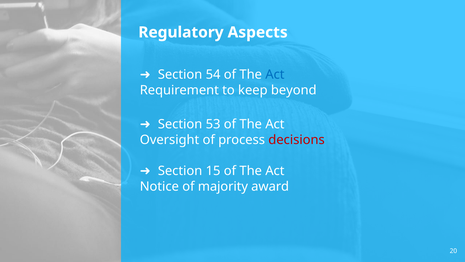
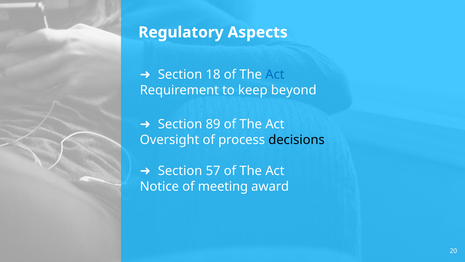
54: 54 -> 18 (213, 75)
53: 53 -> 89 (213, 124)
decisions colour: red -> black (297, 140)
15: 15 -> 57 (213, 171)
majority: majority -> meeting (223, 186)
